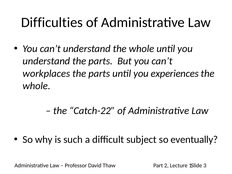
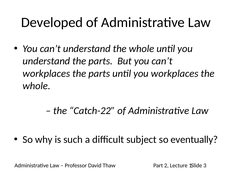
Difficulties: Difficulties -> Developed (52, 22)
you experiences: experiences -> workplaces (175, 73)
